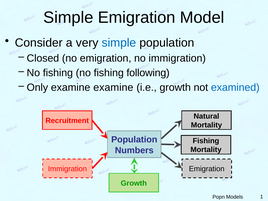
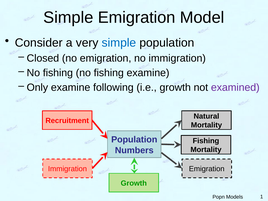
fishing following: following -> examine (148, 73)
examine examine: examine -> following (113, 87)
examined colour: blue -> purple (235, 87)
